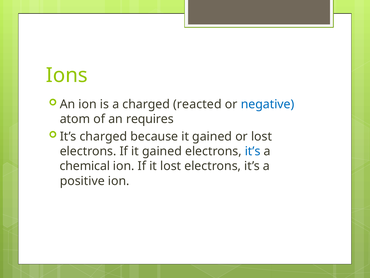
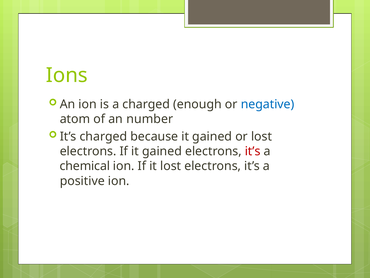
reacted: reacted -> enough (197, 104)
requires: requires -> number (150, 119)
it’s colour: blue -> red (253, 151)
